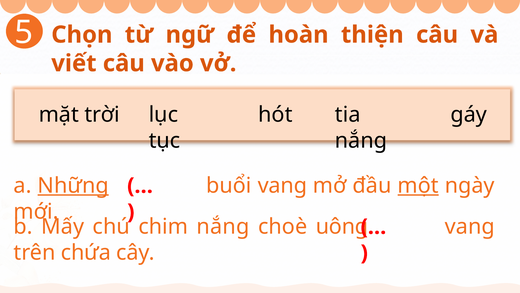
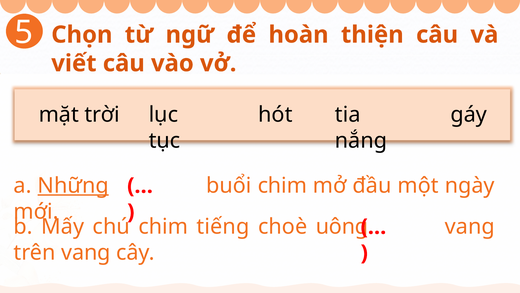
buổi vang: vang -> chim (282, 185)
một underline: present -> none (418, 185)
chim nắng: nắng -> tiếng (223, 226)
trên chứa: chứa -> vang (86, 252)
